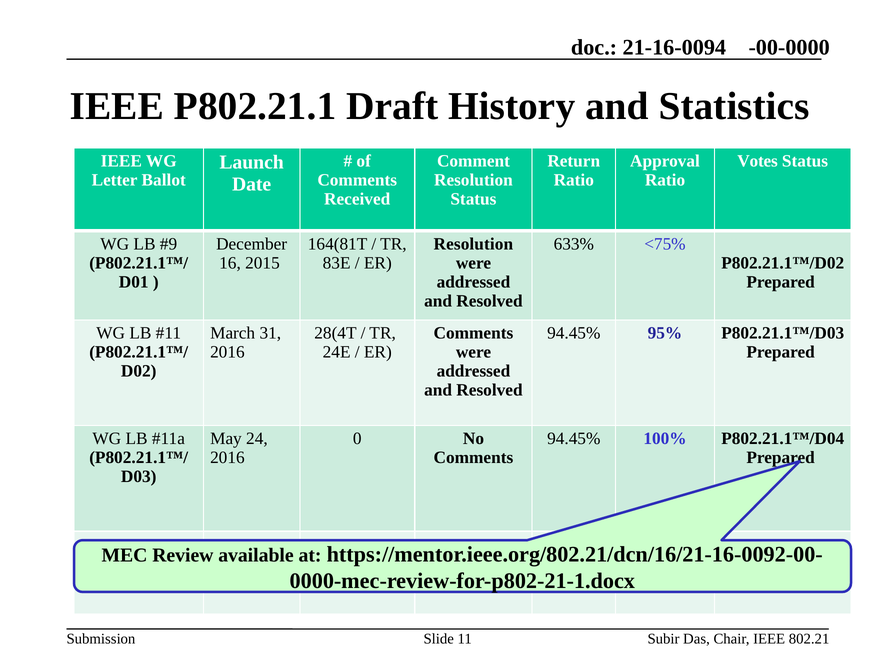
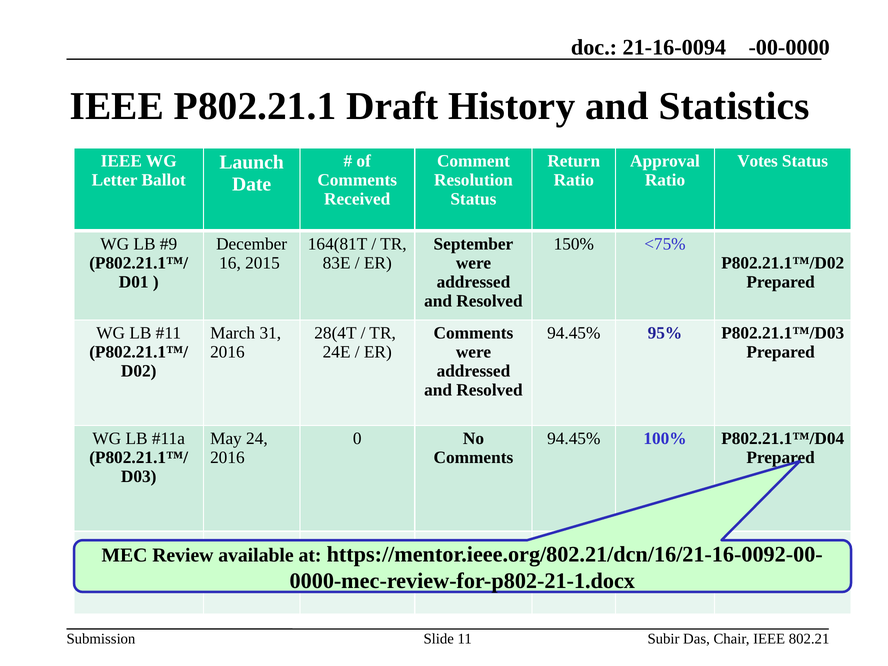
Resolution: Resolution -> September (473, 244)
633%: 633% -> 150% (574, 244)
